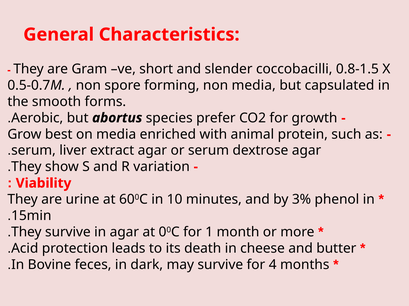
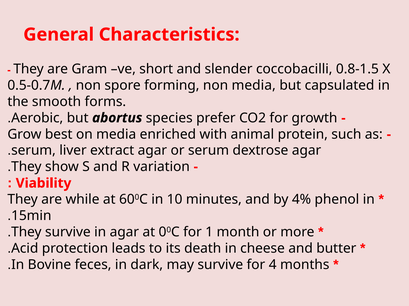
urine: urine -> while (83, 200)
3%: 3% -> 4% (302, 200)
